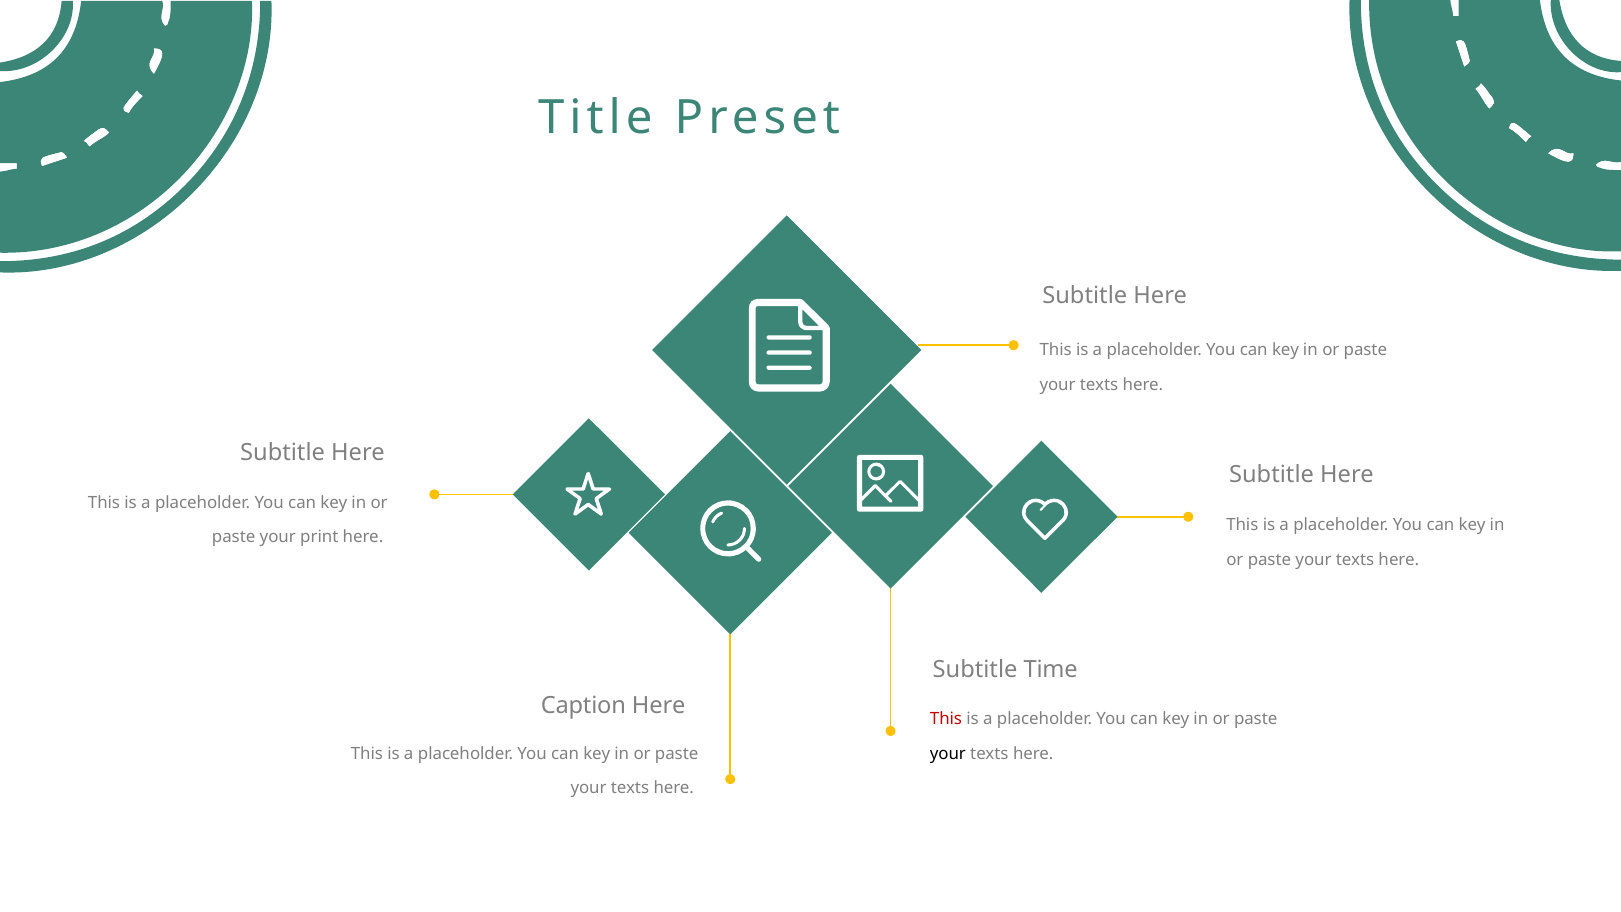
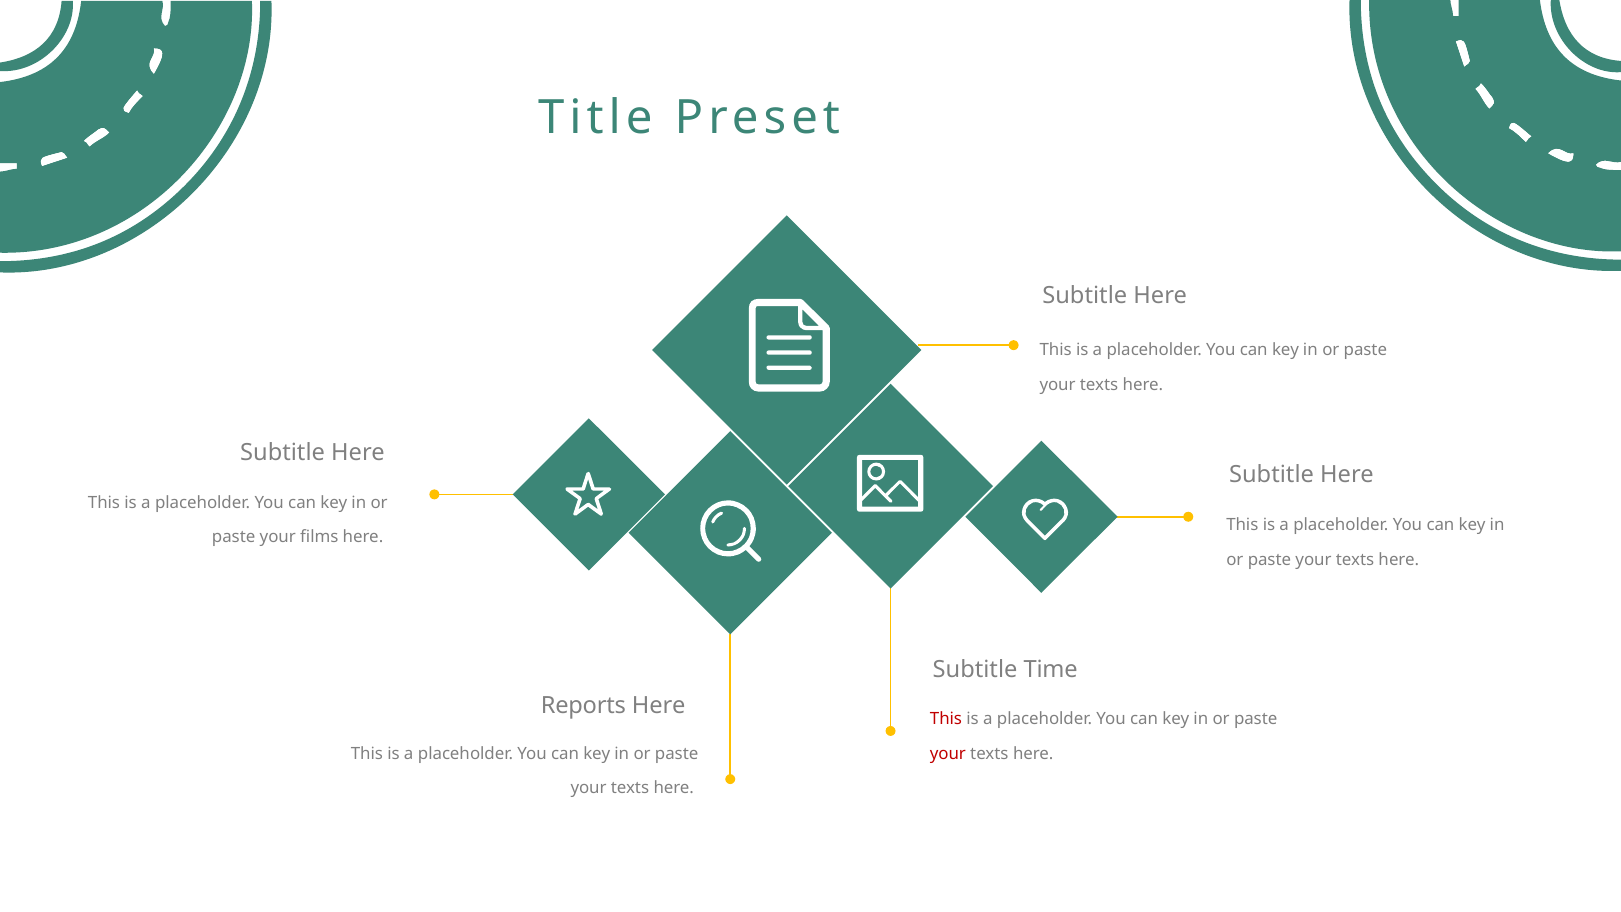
print: print -> films (319, 537)
Caption: Caption -> Reports (583, 706)
your colour: black -> red (948, 754)
